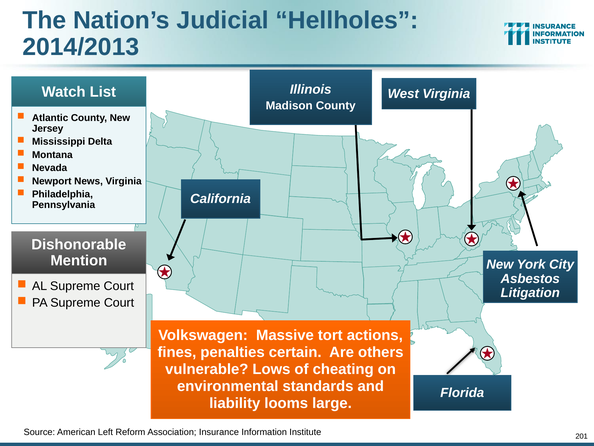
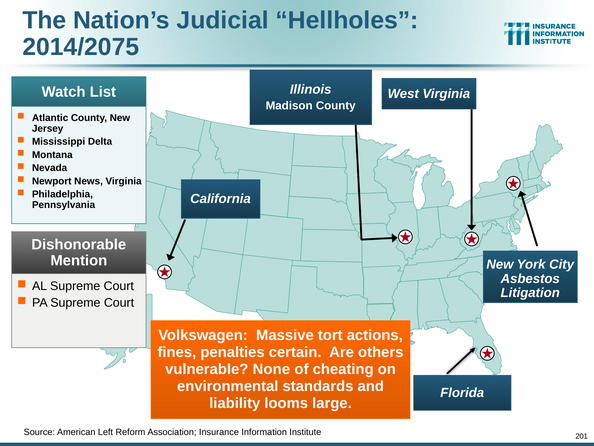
2014/2013: 2014/2013 -> 2014/2075 (81, 47)
Lows: Lows -> None (271, 369)
